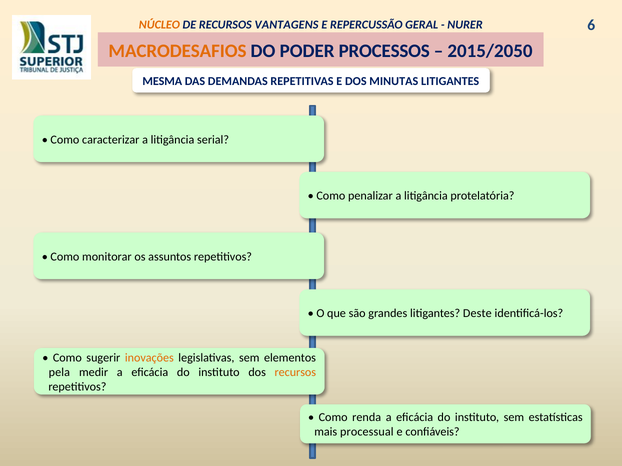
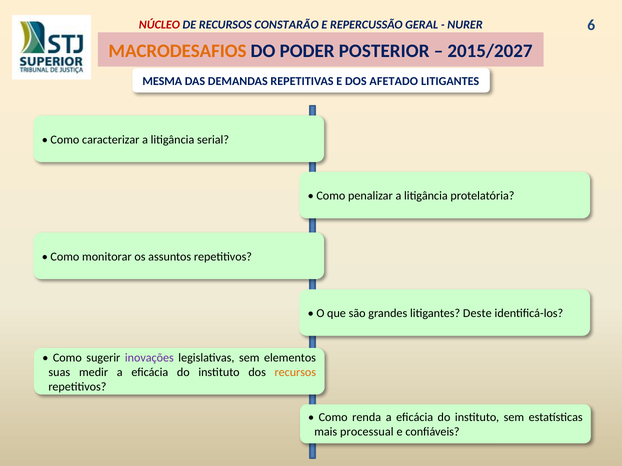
NÚCLEO colour: orange -> red (159, 25)
VANTAGENS: VANTAGENS -> CONSTARÃO (287, 25)
PROCESSOS: PROCESSOS -> POSTERIOR (384, 51)
2015/2050: 2015/2050 -> 2015/2027 (490, 51)
MINUTAS: MINUTAS -> AFETADO (394, 81)
inovações colour: orange -> purple (149, 358)
pela: pela -> suas (59, 372)
